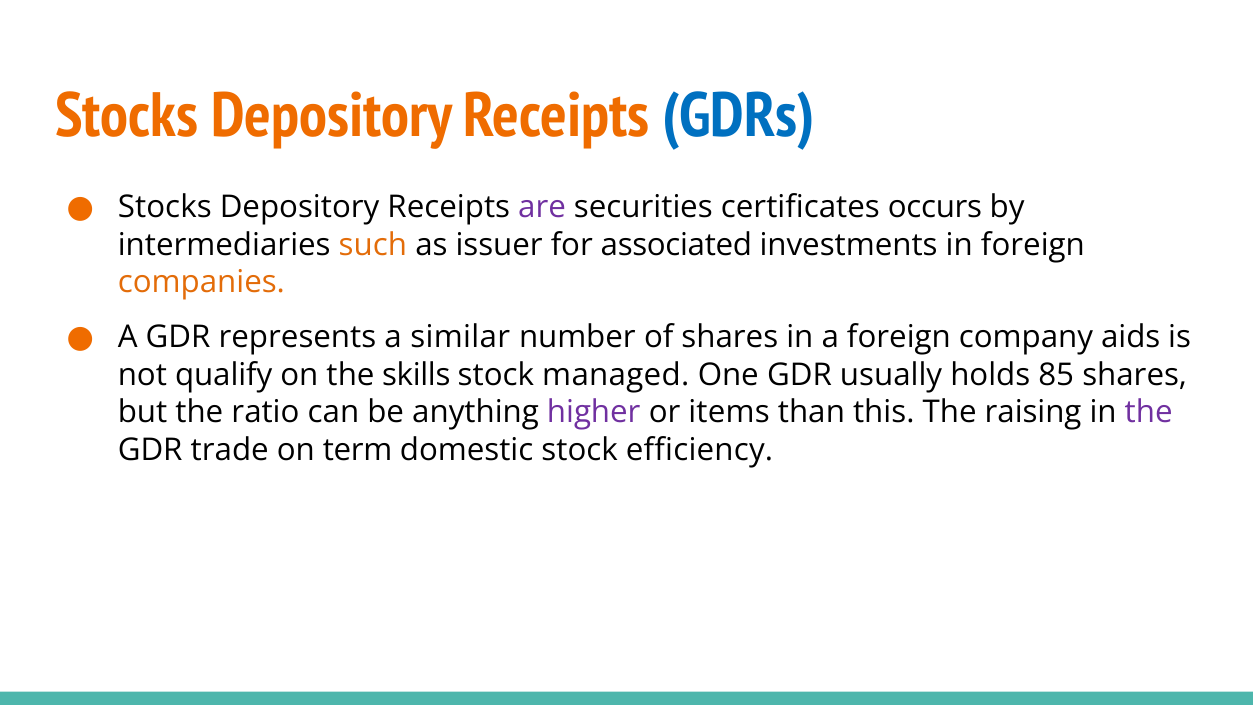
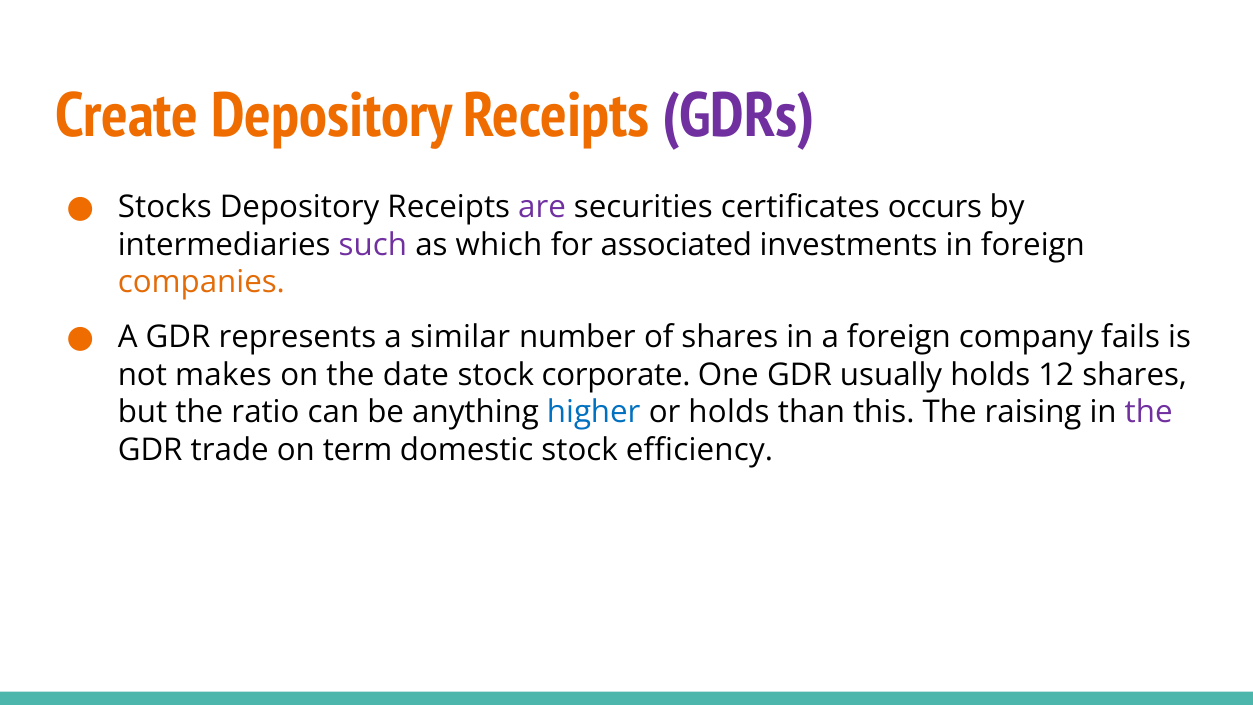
Stocks: Stocks -> Create (127, 115)
GDRs colour: blue -> purple (738, 115)
such colour: orange -> purple (373, 245)
issuer: issuer -> which (499, 245)
aids: aids -> fails (1131, 337)
qualify: qualify -> makes (223, 375)
skills: skills -> date (416, 375)
managed: managed -> corporate (616, 375)
85: 85 -> 12 (1056, 375)
higher colour: purple -> blue (594, 412)
or items: items -> holds (729, 412)
